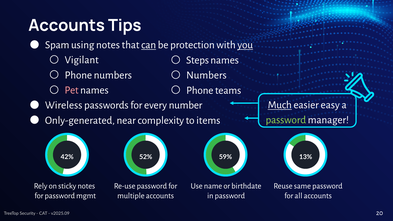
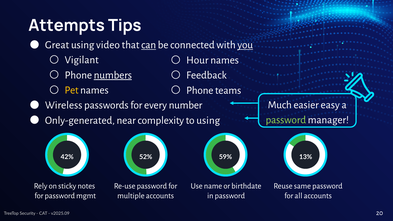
Accounts: Accounts -> Attempts (67, 25)
Spam: Spam -> Great (57, 45)
using notes: notes -> video (108, 45)
protection: protection -> connected (192, 45)
Steps: Steps -> Hour (197, 60)
numbers underline: none -> present (113, 75)
Numbers: Numbers -> Feedback (206, 75)
Pet colour: pink -> yellow (72, 90)
Much underline: present -> none (280, 105)
to items: items -> using (208, 120)
